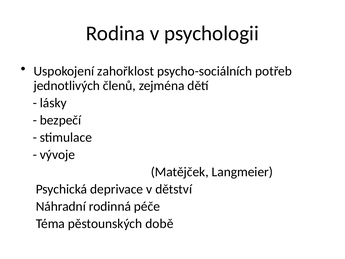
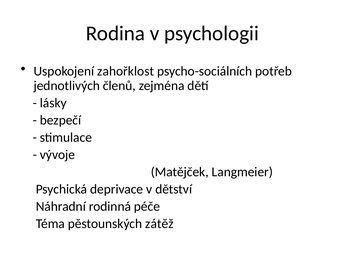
době: době -> zátěž (159, 224)
